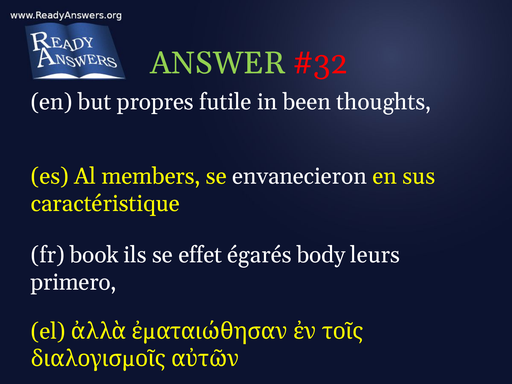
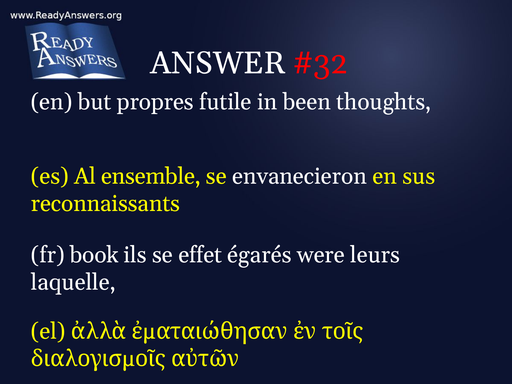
ANSWER colour: light green -> white (218, 63)
members: members -> ensemble (151, 176)
caractéristique: caractéristique -> reconnaissants (105, 204)
body: body -> were (321, 255)
primero: primero -> laquelle (73, 282)
